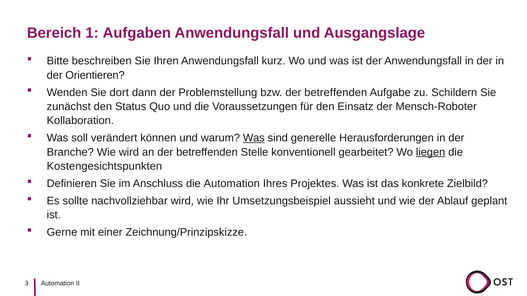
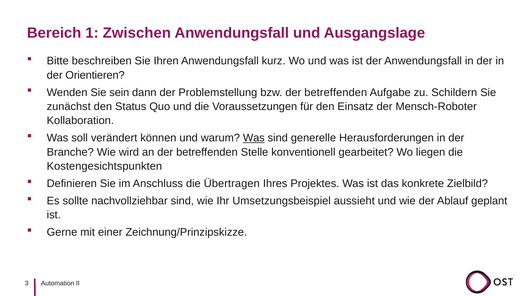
Aufgaben: Aufgaben -> Zwischen (137, 33)
dort: dort -> sein (119, 93)
liegen underline: present -> none (431, 152)
die Automation: Automation -> Übertragen (232, 184)
nachvollziehbar wird: wird -> sind (182, 201)
